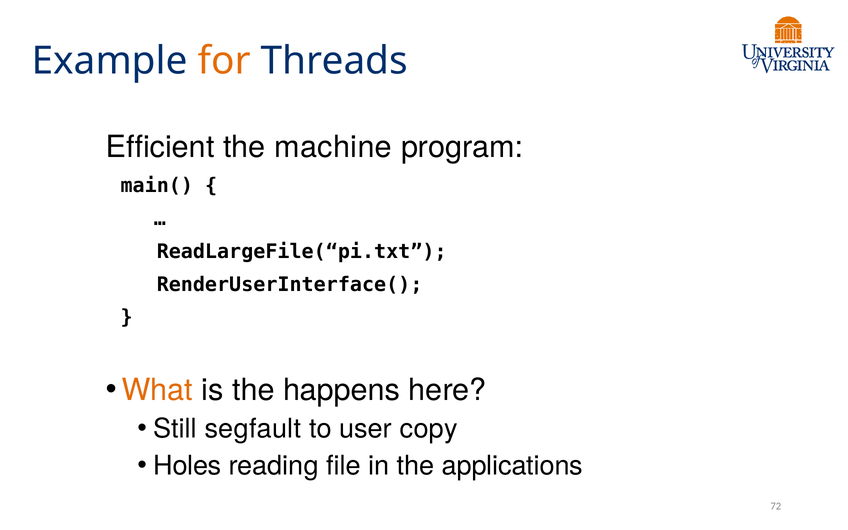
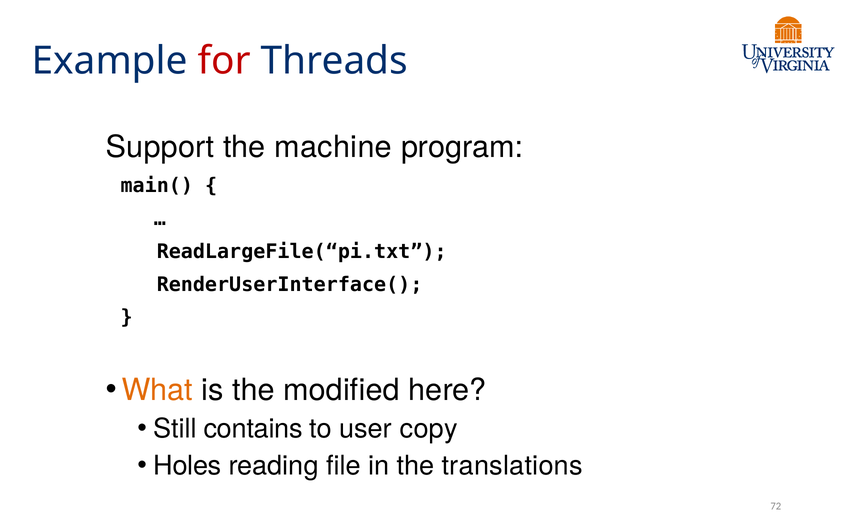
for colour: orange -> red (224, 61)
Efficient: Efficient -> Support (160, 147)
happens: happens -> modified (341, 390)
segfault: segfault -> contains (253, 429)
applications: applications -> translations (512, 466)
